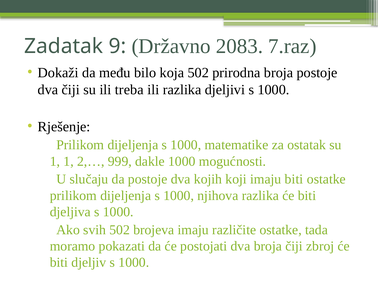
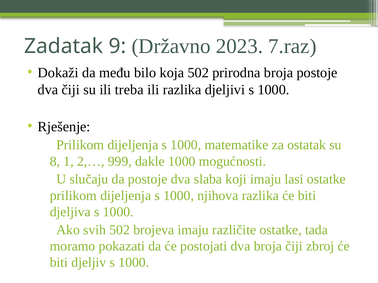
2083: 2083 -> 2023 (239, 46)
1: 1 -> 8 (55, 162)
kojih: kojih -> slaba (208, 180)
imaju biti: biti -> lasi (294, 180)
